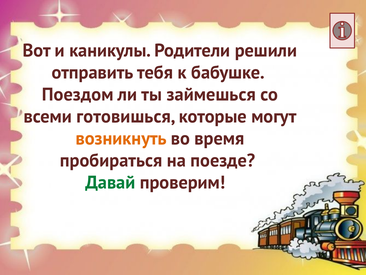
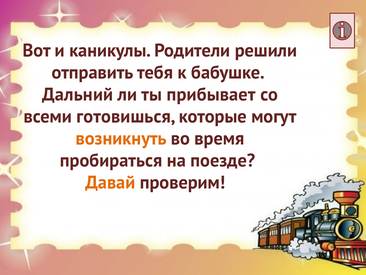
Поездом: Поездом -> Дальний (78, 94)
займешься: займешься -> прибывает (211, 94)
Давай colour: green -> orange (110, 182)
